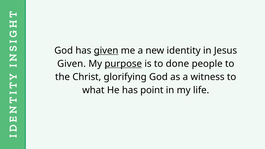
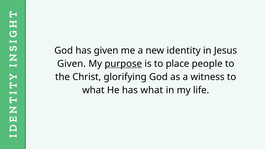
given underline: present -> none (106, 51)
done: done -> place (177, 64)
has point: point -> what (152, 90)
